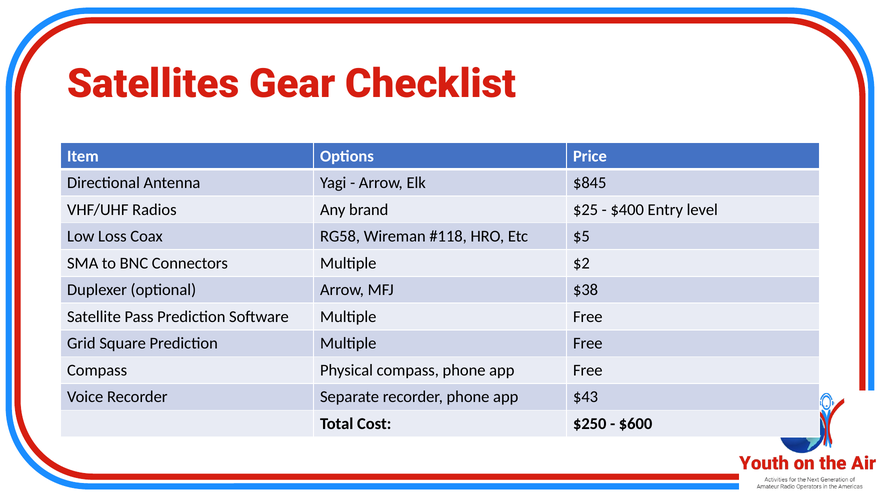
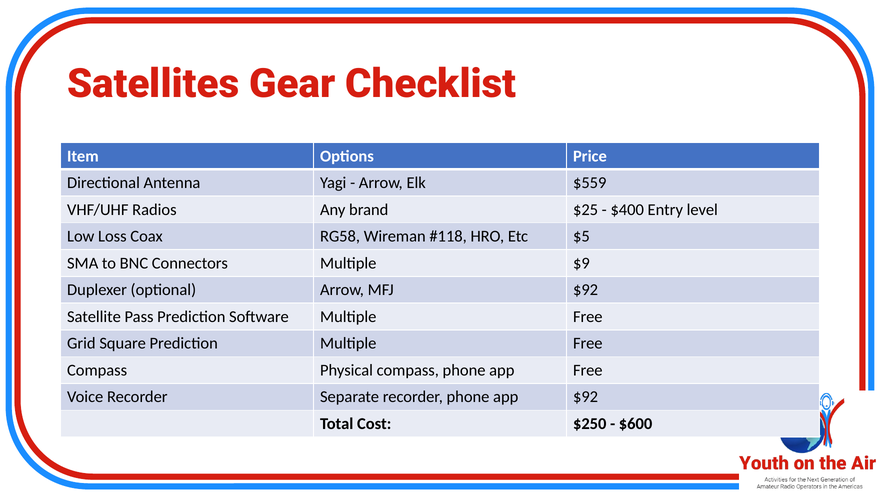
$845: $845 -> $559 (590, 183)
$2: $2 -> $9 (581, 263)
MFJ $38: $38 -> $92 (586, 290)
app $43: $43 -> $92 (586, 397)
